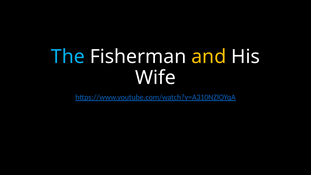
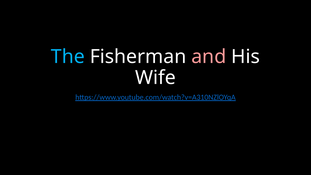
and colour: yellow -> pink (209, 57)
